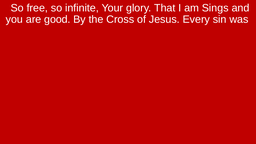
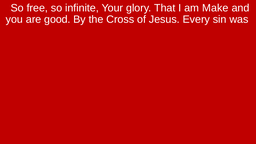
Sings: Sings -> Make (215, 8)
